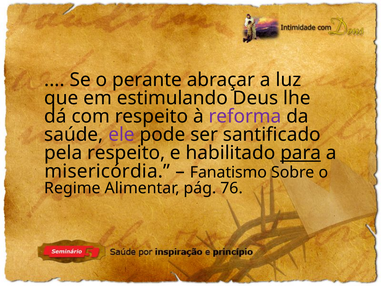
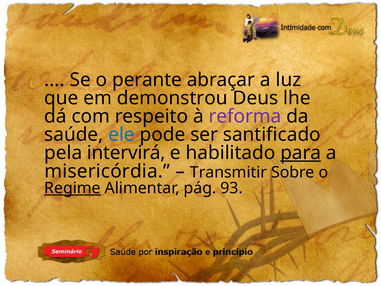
estimulando: estimulando -> demonstrou (172, 98)
ele colour: purple -> blue (121, 135)
pela respeito: respeito -> intervirá (126, 153)
Fanatismo: Fanatismo -> Transmitir (228, 172)
Regime underline: none -> present (72, 188)
76: 76 -> 93 (232, 188)
